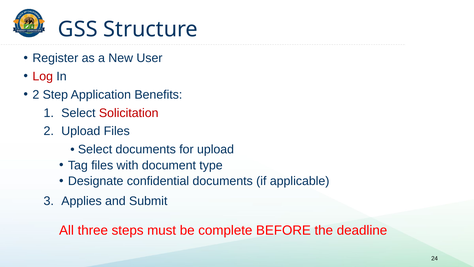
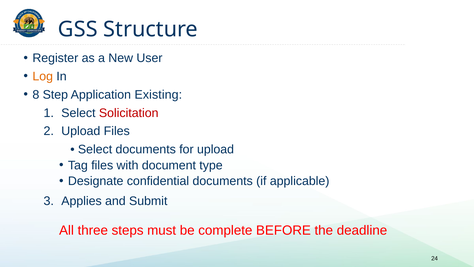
Log colour: red -> orange (43, 76)
2: 2 -> 8 (36, 94)
Benefits: Benefits -> Existing (158, 94)
